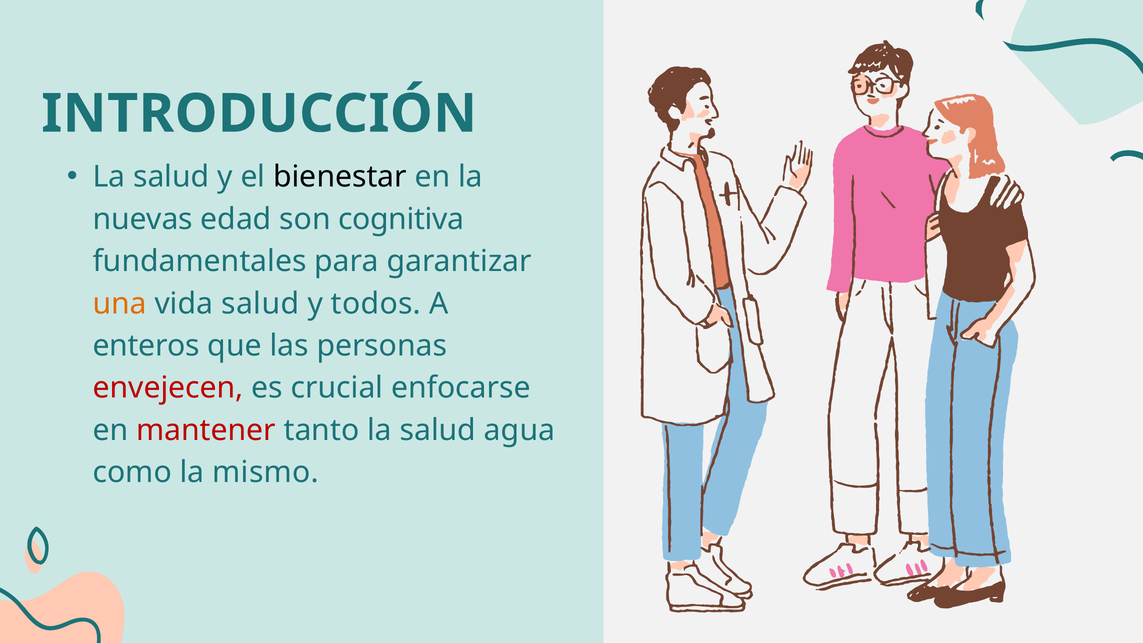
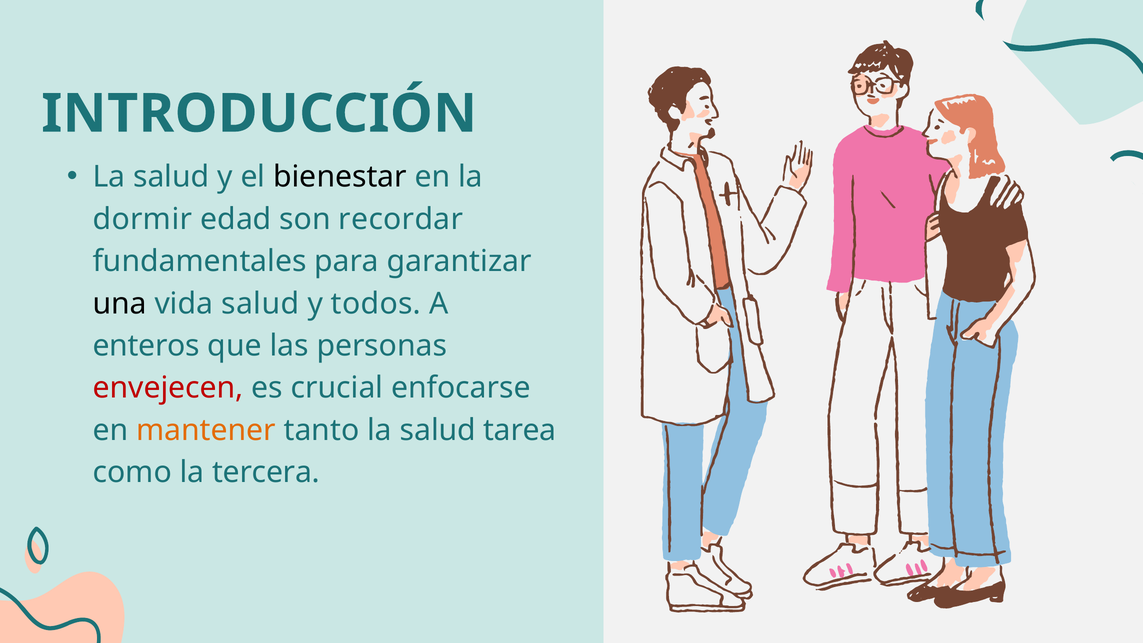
nuevas: nuevas -> dormir (142, 219)
cognitiva: cognitiva -> recordar (401, 219)
una colour: orange -> black (120, 304)
mantener colour: red -> orange (206, 430)
agua: agua -> tarea (520, 430)
mismo: mismo -> tercera (266, 472)
